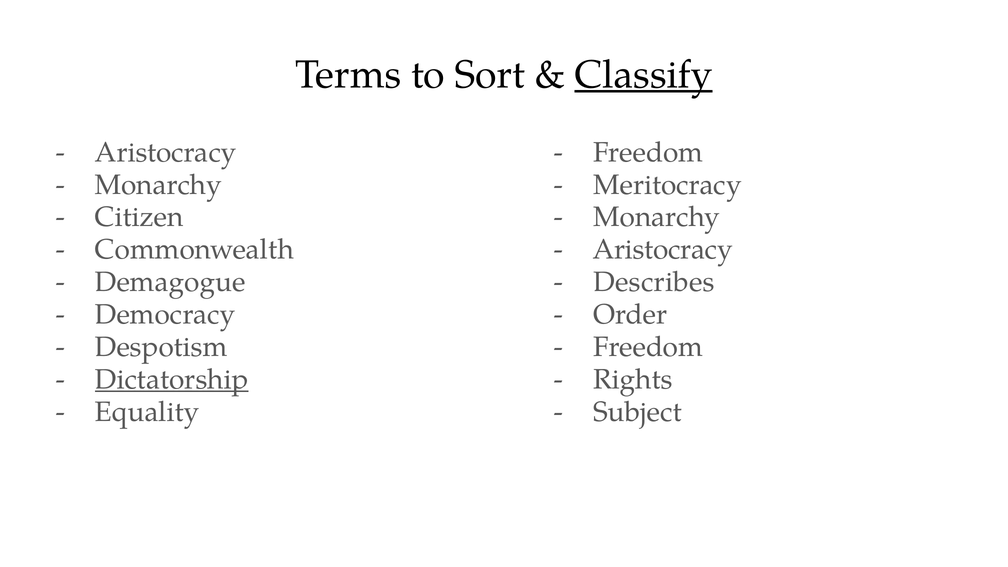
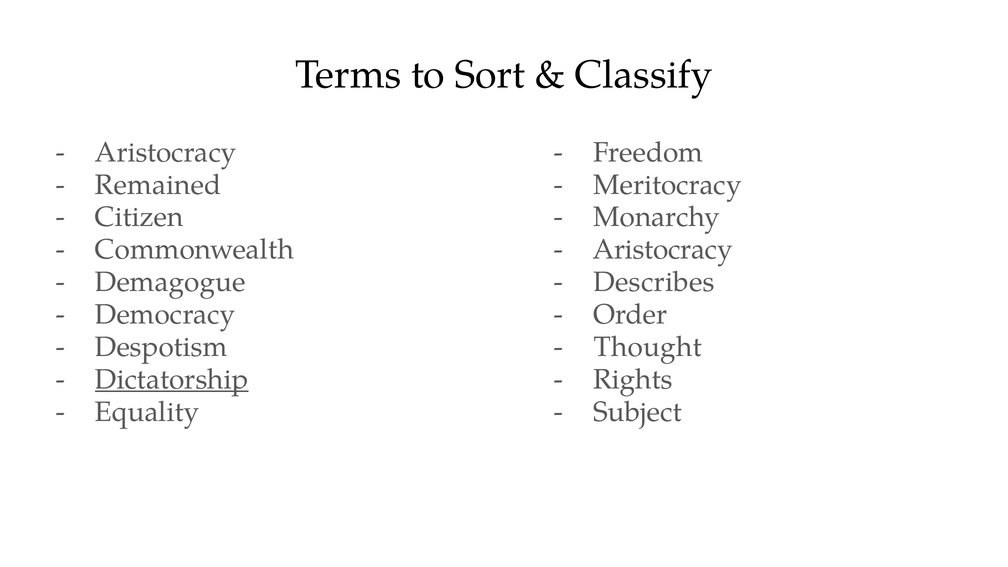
Classify underline: present -> none (644, 75)
Monarchy: Monarchy -> Remained (158, 185)
Freedom: Freedom -> Thought (648, 347)
